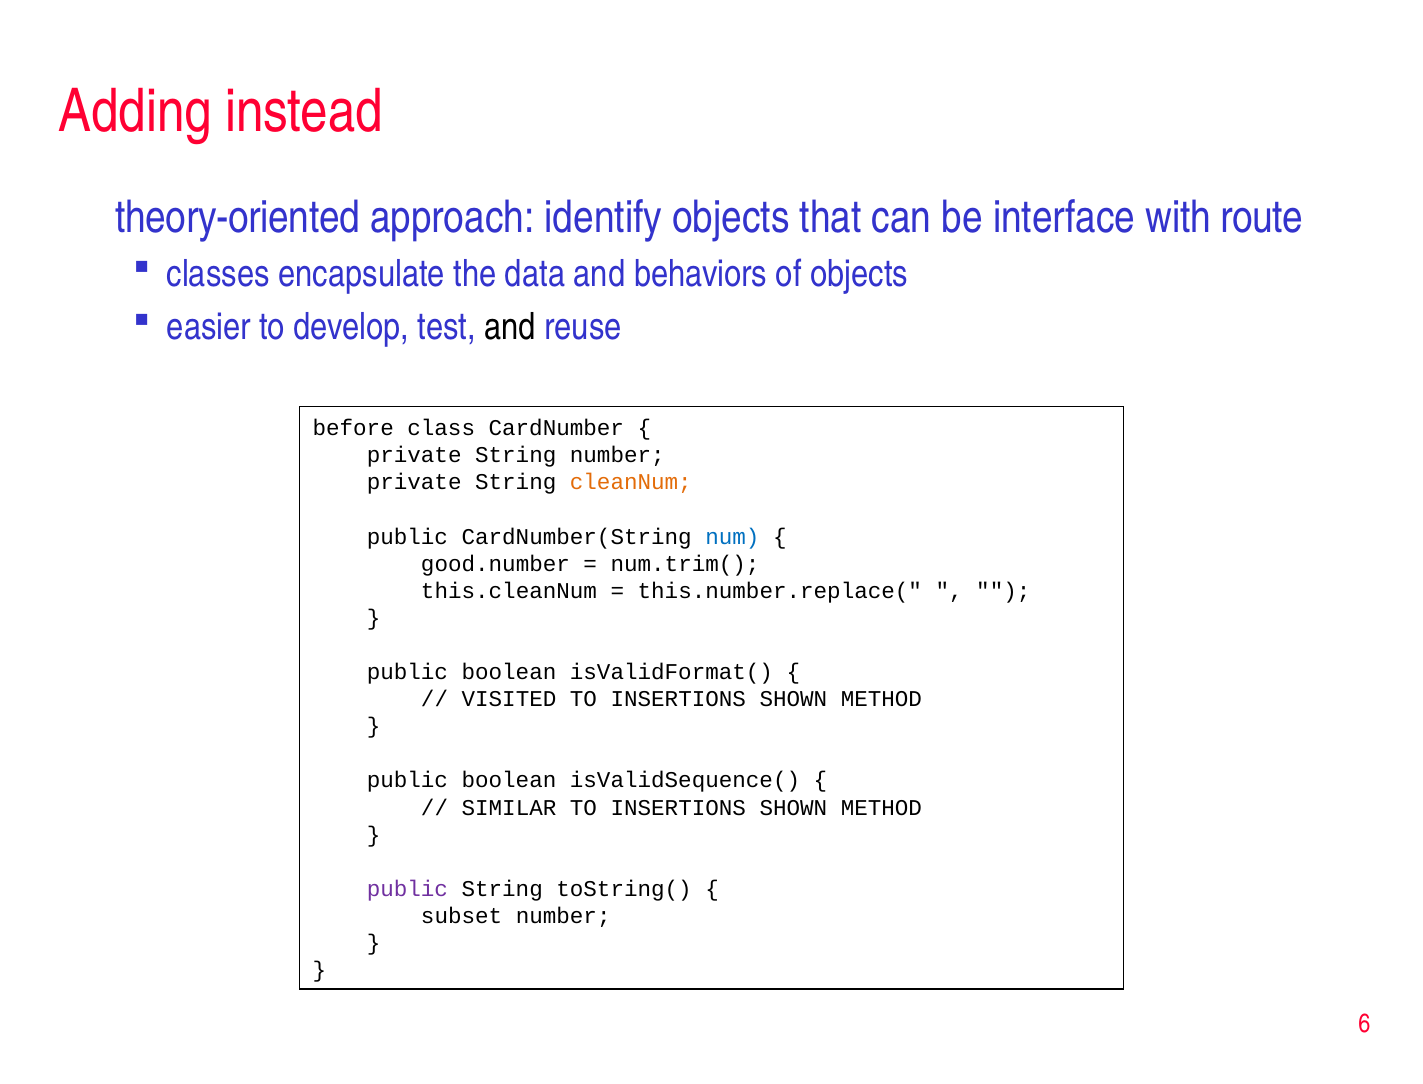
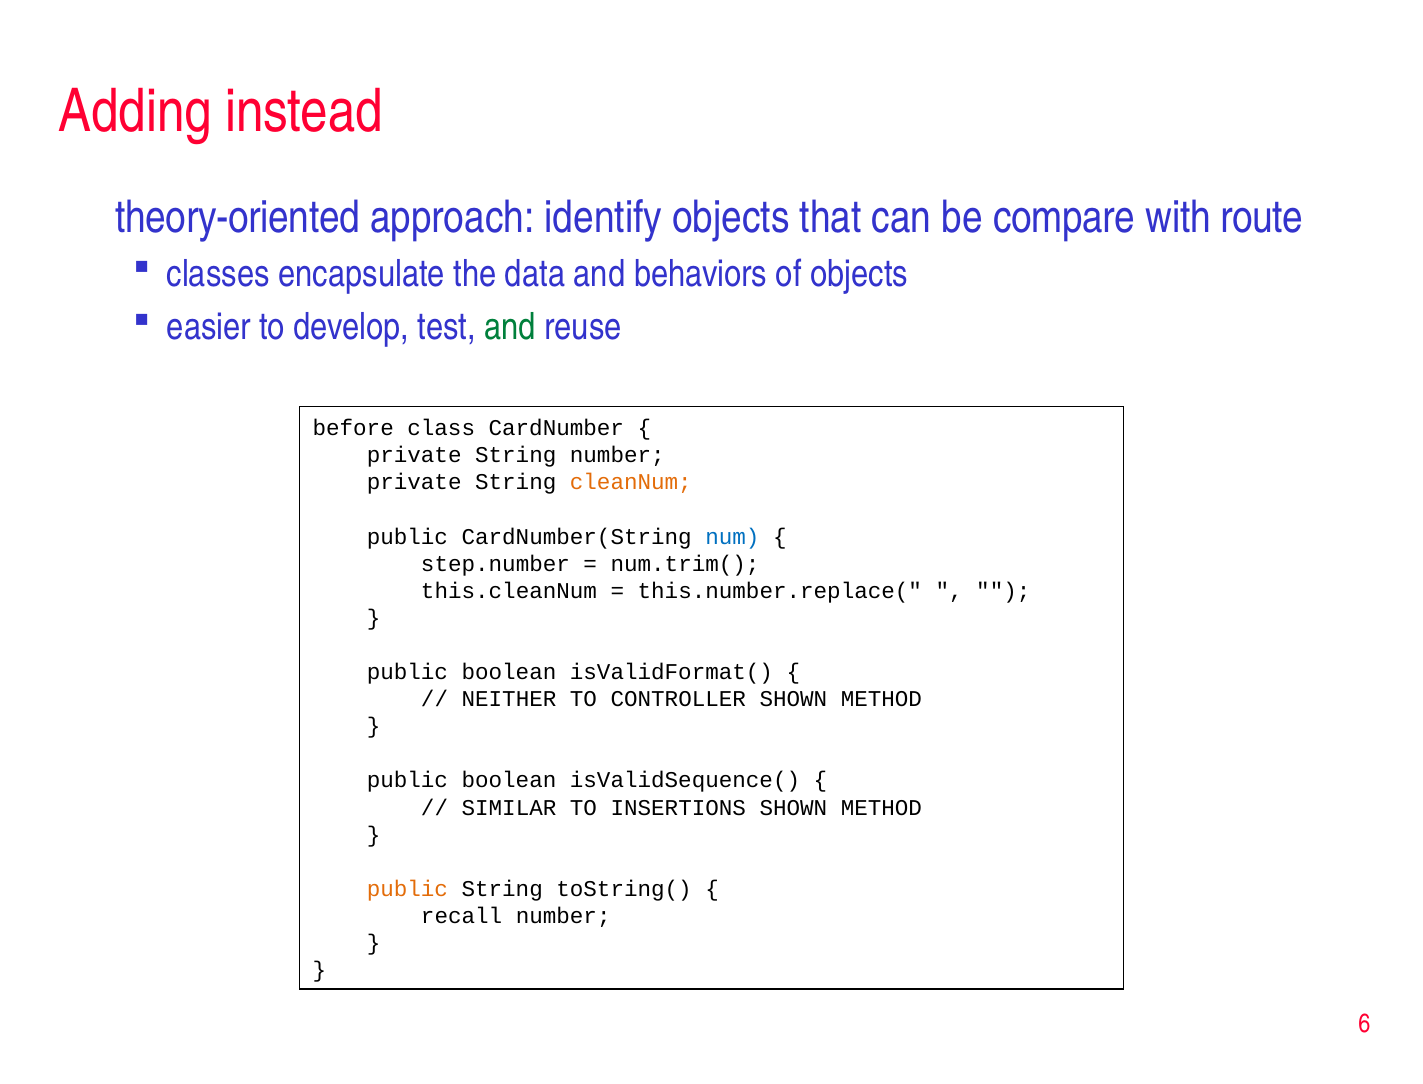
interface: interface -> compare (1064, 218)
and colour: black -> green (510, 327)
good.number: good.number -> step.number (495, 564)
VISITED: VISITED -> NEITHER (509, 699)
INSERTIONS: INSERTIONS -> CONTROLLER (678, 699)
public colour: purple -> orange (407, 889)
subset: subset -> recall (462, 916)
